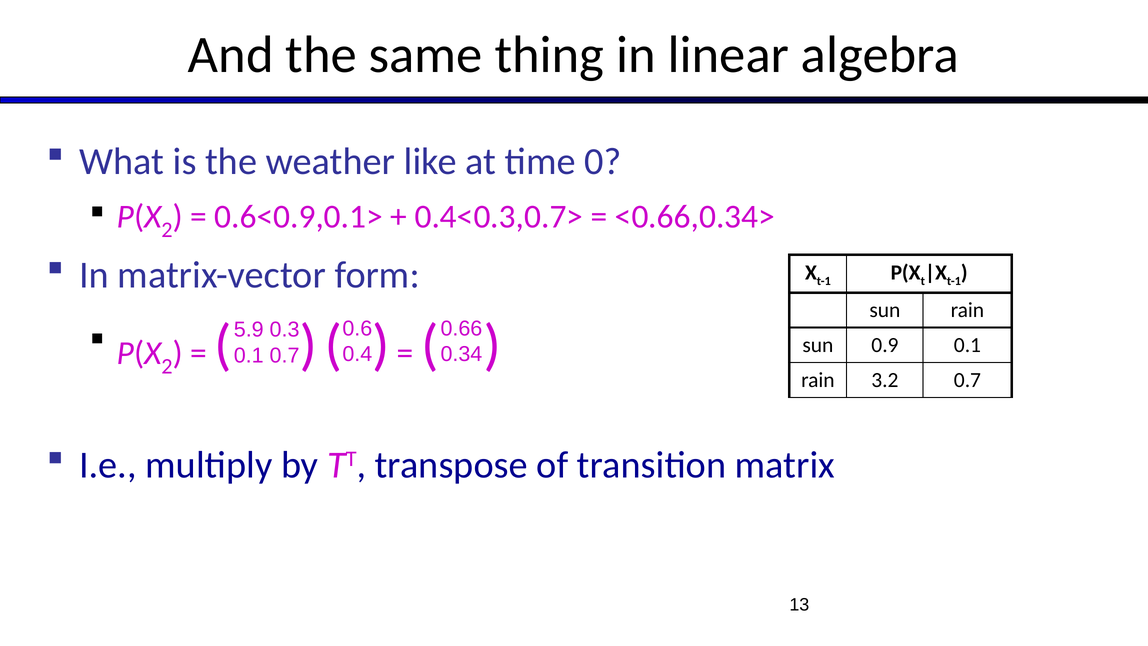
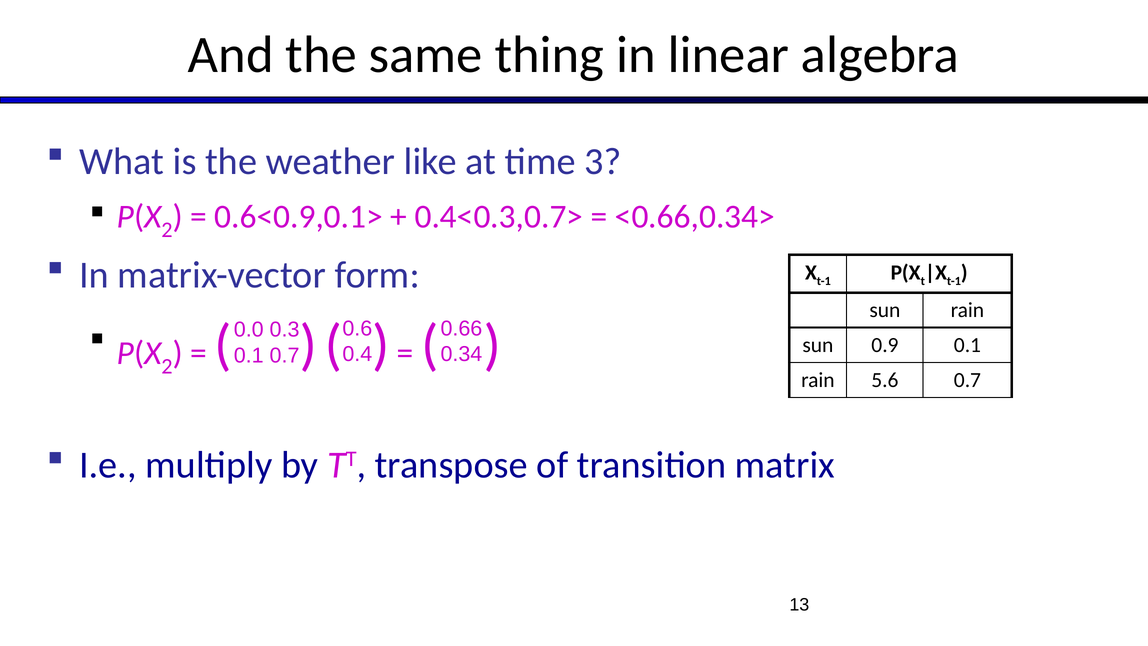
0: 0 -> 3 (603, 162)
5.9: 5.9 -> 0.0 (249, 330)
3.2: 3.2 -> 5.6 (885, 380)
